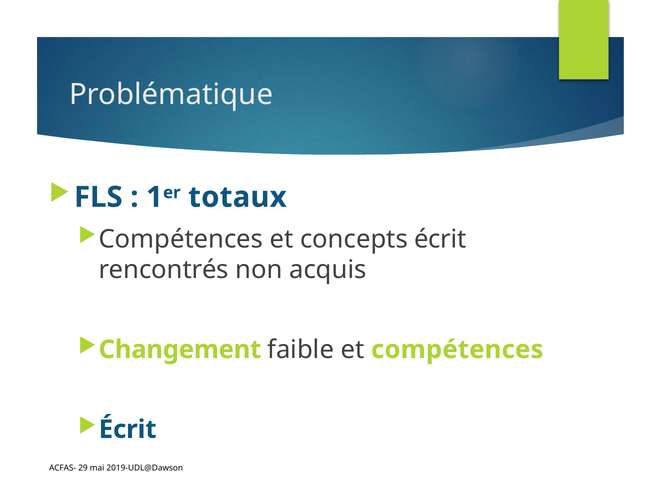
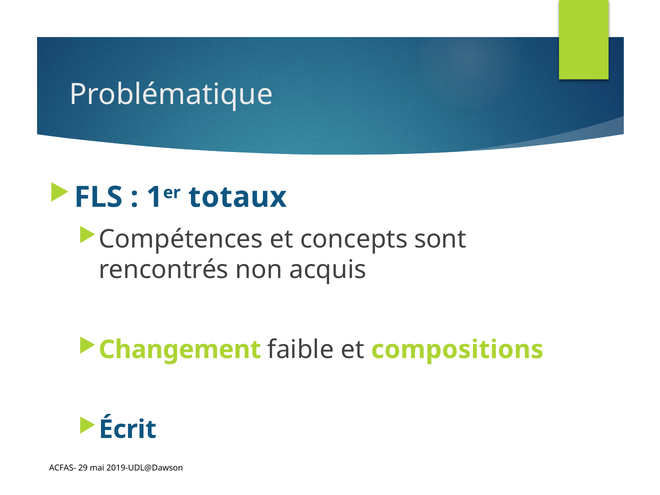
concepts écrit: écrit -> sont (440, 239)
et compétences: compétences -> compositions (457, 350)
